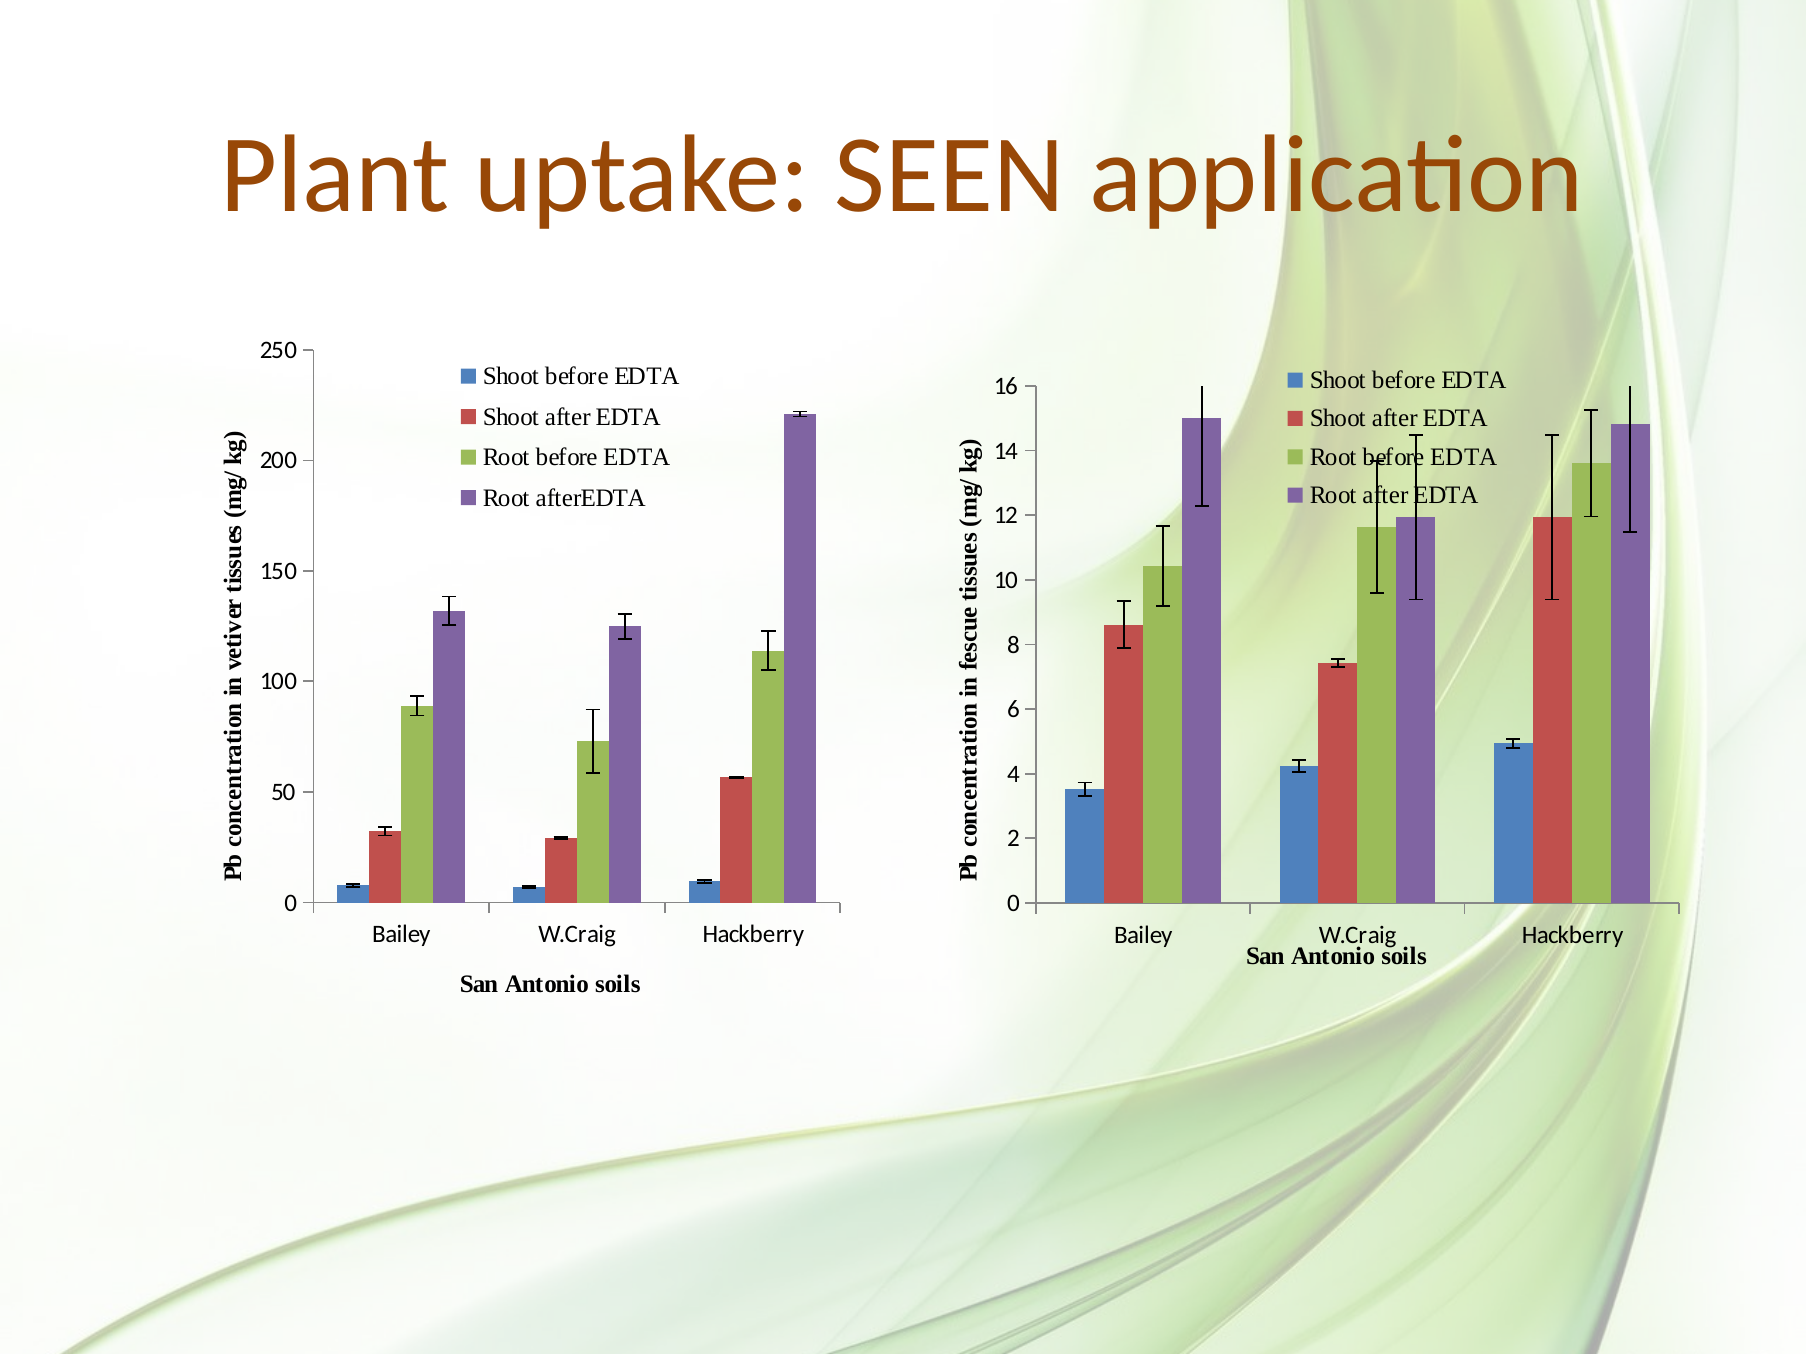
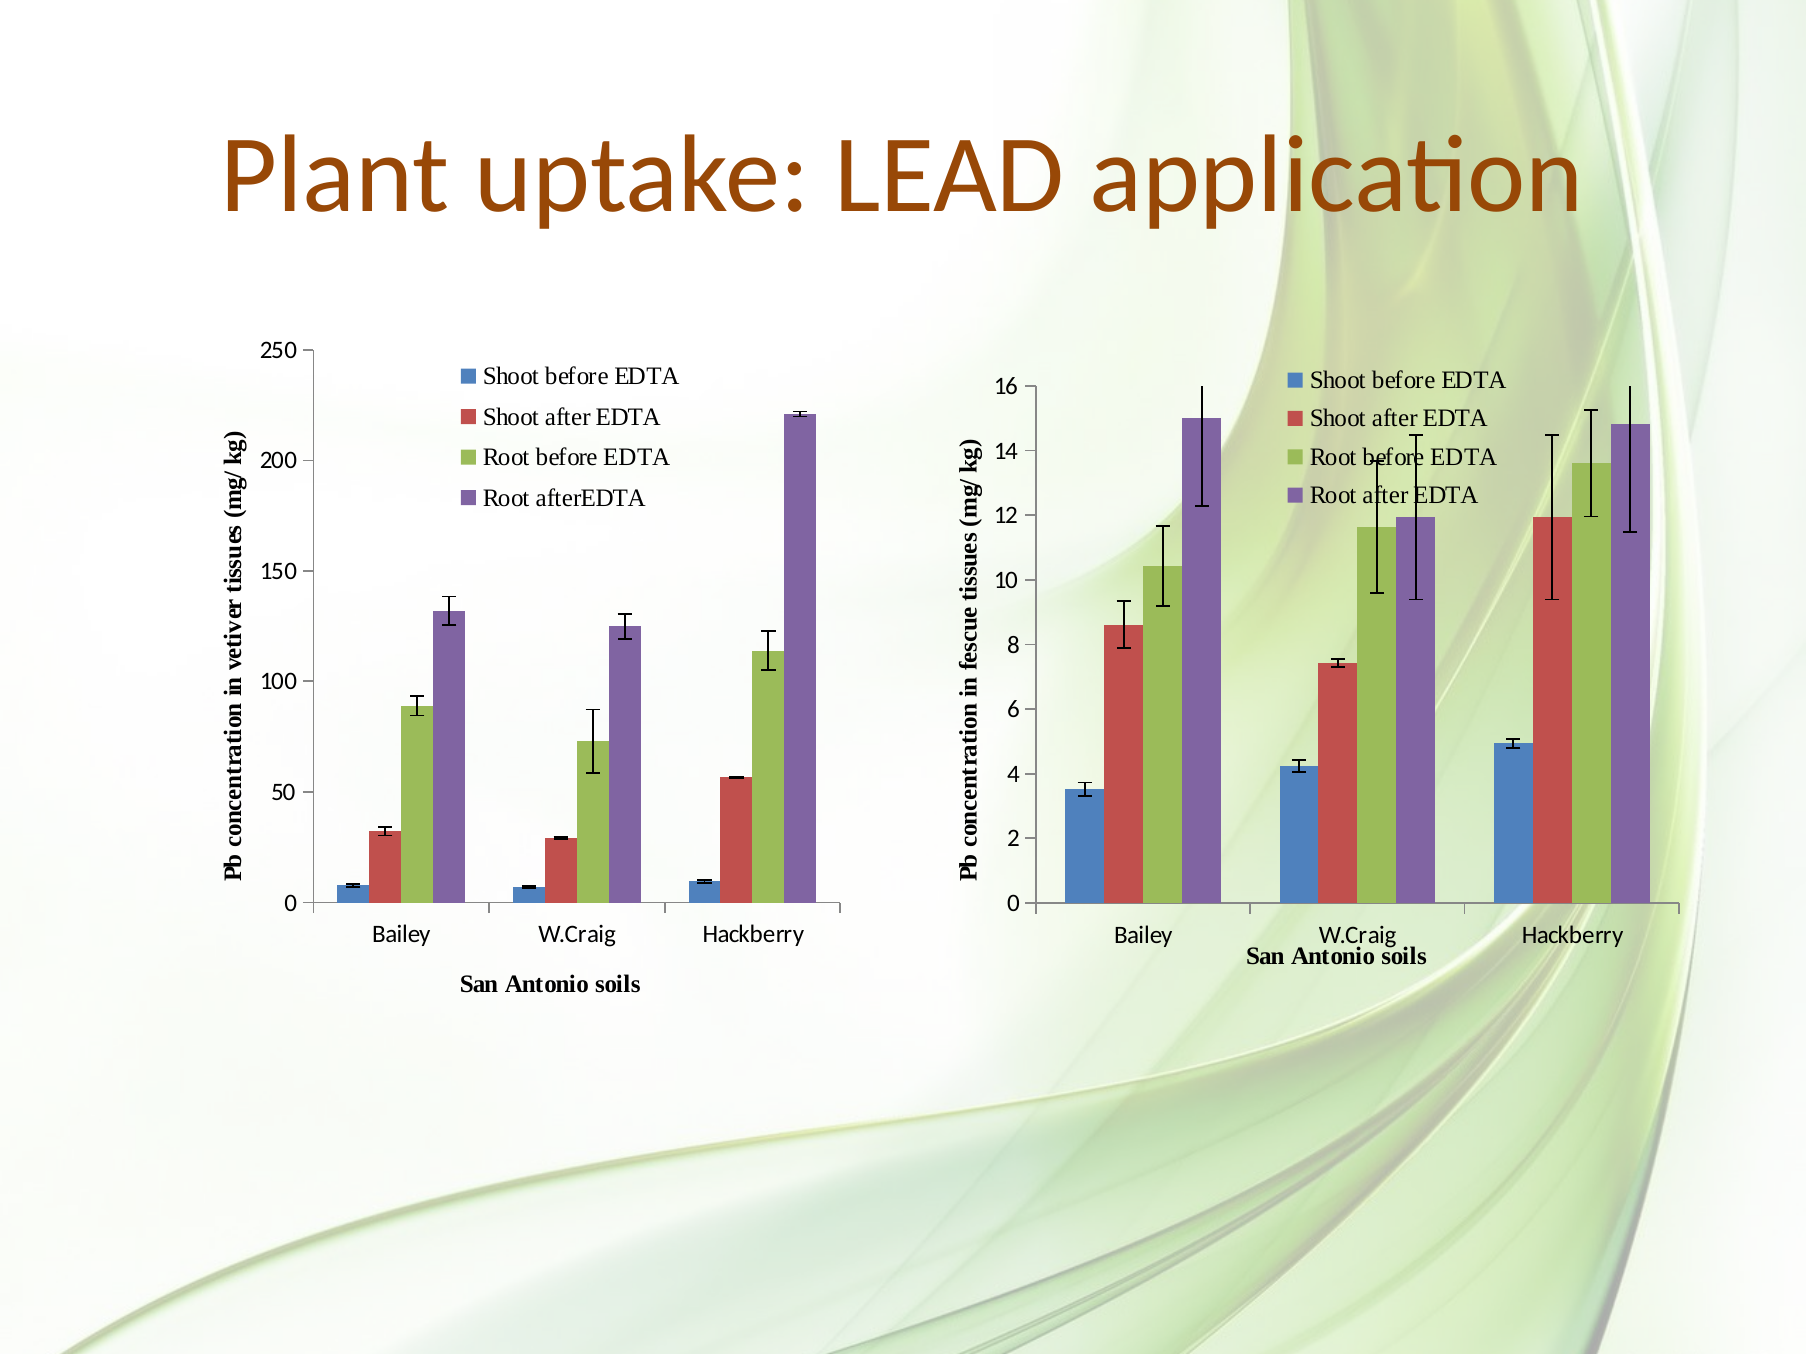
SEEN: SEEN -> LEAD (950, 175)
